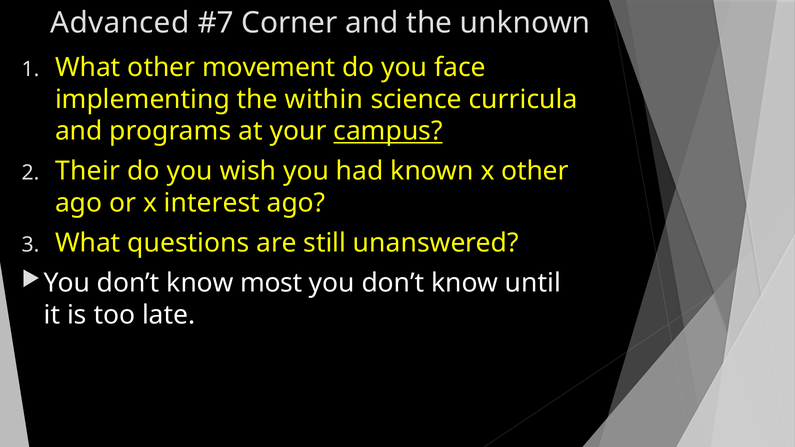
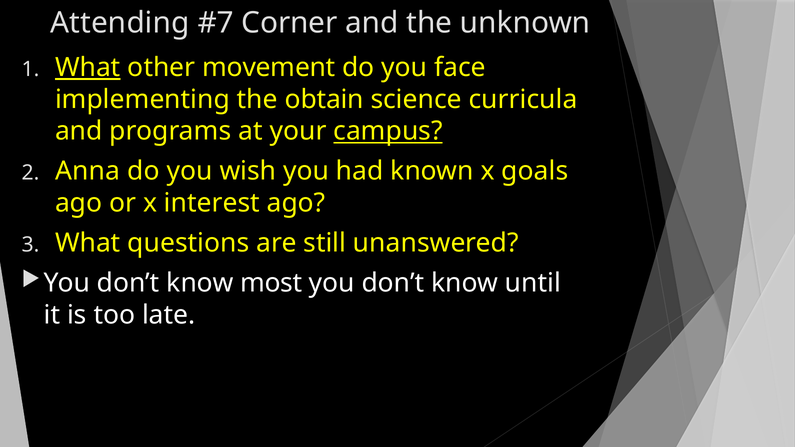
Advanced: Advanced -> Attending (120, 23)
What underline: none -> present (88, 68)
within: within -> obtain (324, 99)
Their: Their -> Anna (88, 171)
x other: other -> goals (535, 171)
